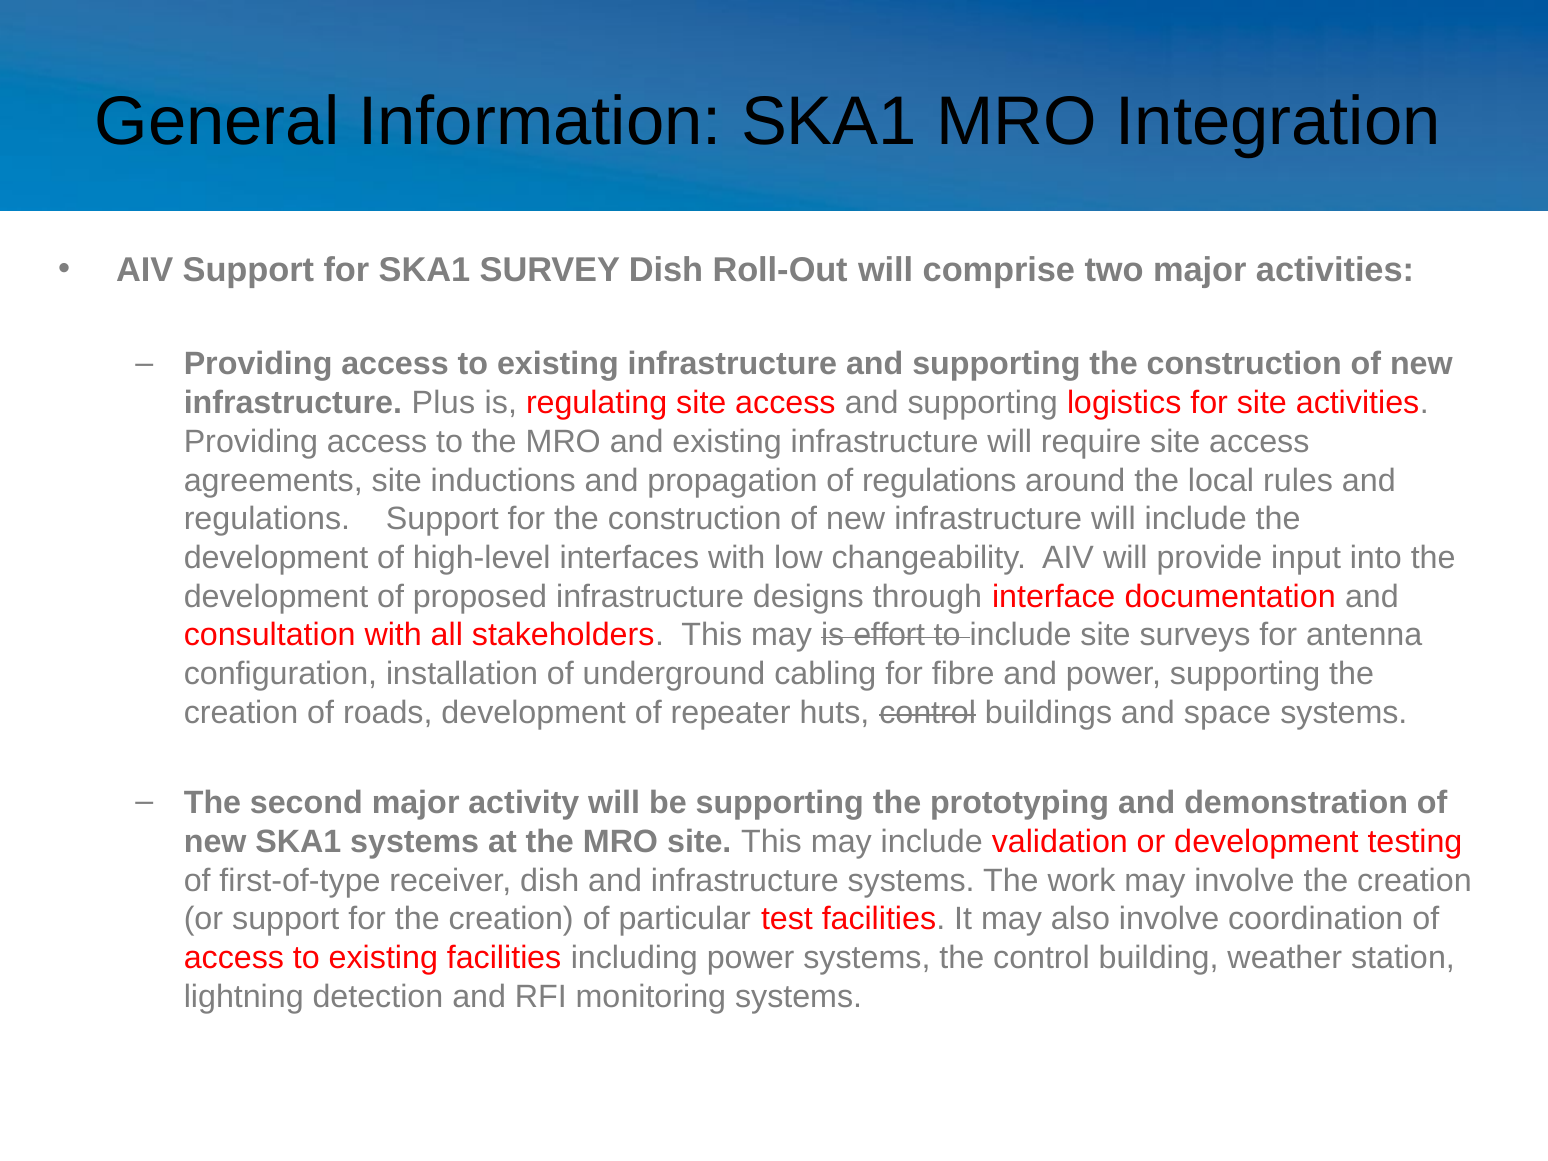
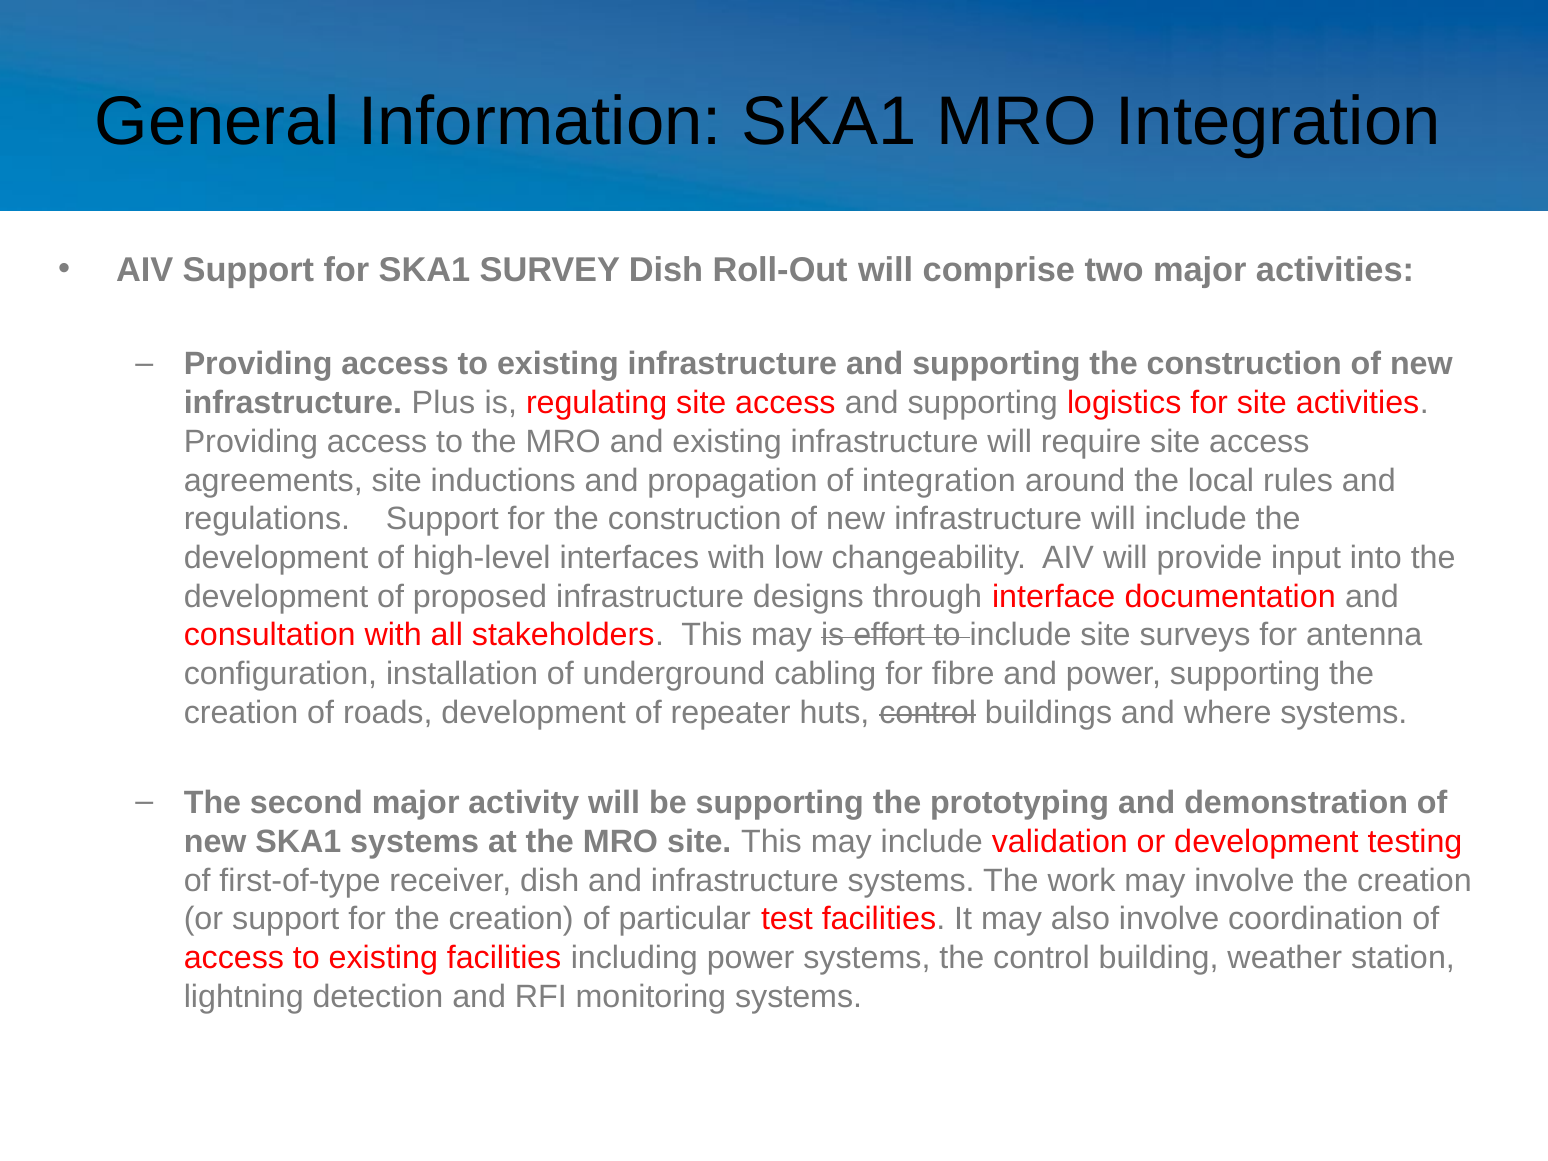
of regulations: regulations -> integration (939, 480)
space: space -> where (1228, 713)
